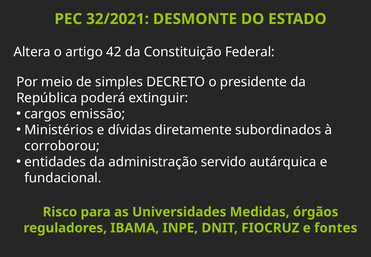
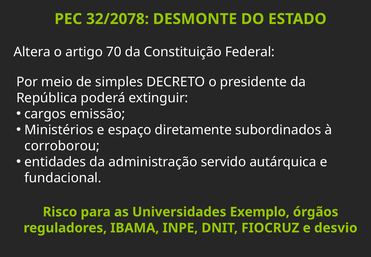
32/2021: 32/2021 -> 32/2078 (118, 19)
42: 42 -> 70 (114, 52)
dívidas: dívidas -> espaço (130, 130)
Medidas: Medidas -> Exemplo (260, 212)
fontes: fontes -> desvio (336, 228)
